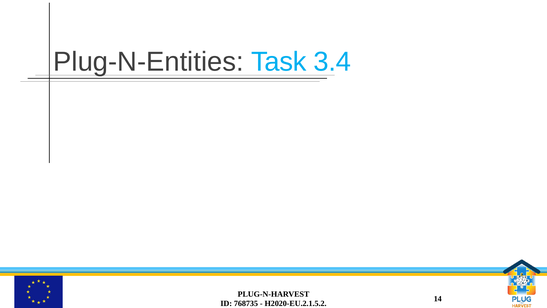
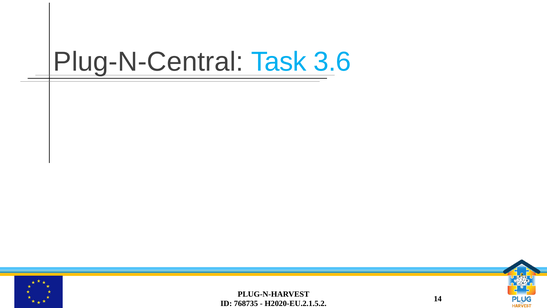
Plug-N-Entities: Plug-N-Entities -> Plug-N-Central (148, 62)
3.4: 3.4 -> 3.6 (332, 62)
